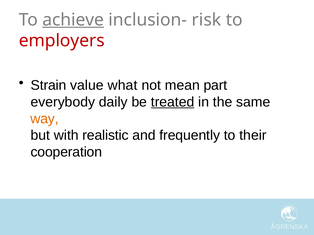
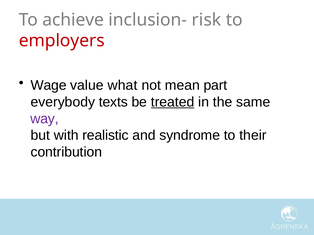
achieve underline: present -> none (73, 20)
Strain: Strain -> Wage (49, 85)
daily: daily -> texts (113, 102)
way colour: orange -> purple (44, 119)
frequently: frequently -> syndrome (190, 136)
cooperation: cooperation -> contribution (66, 152)
